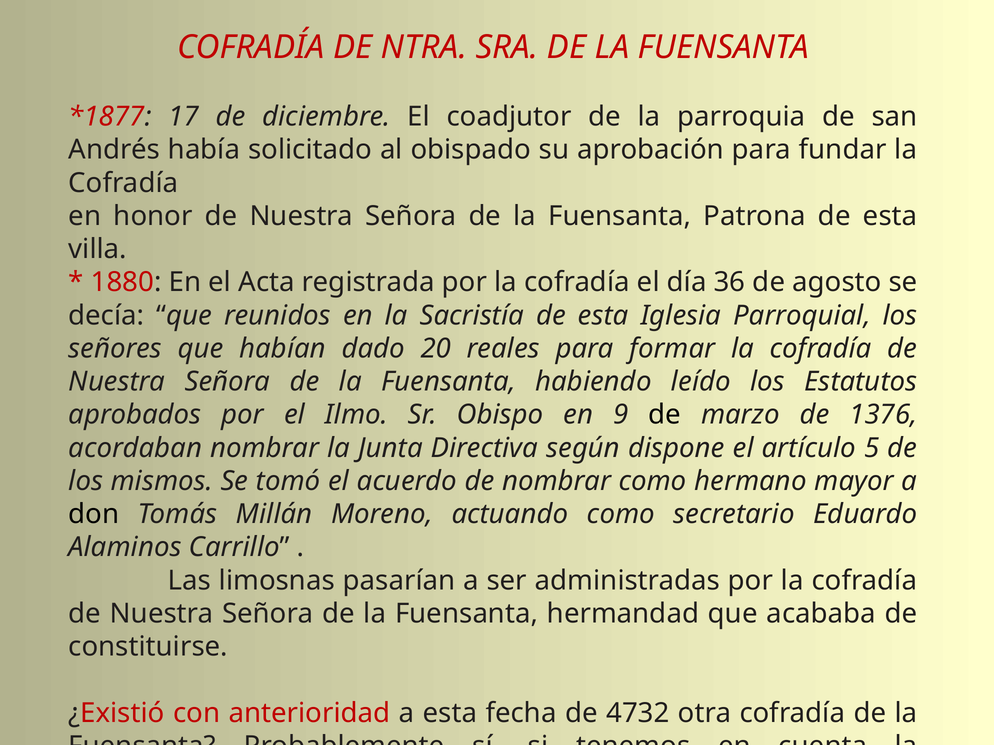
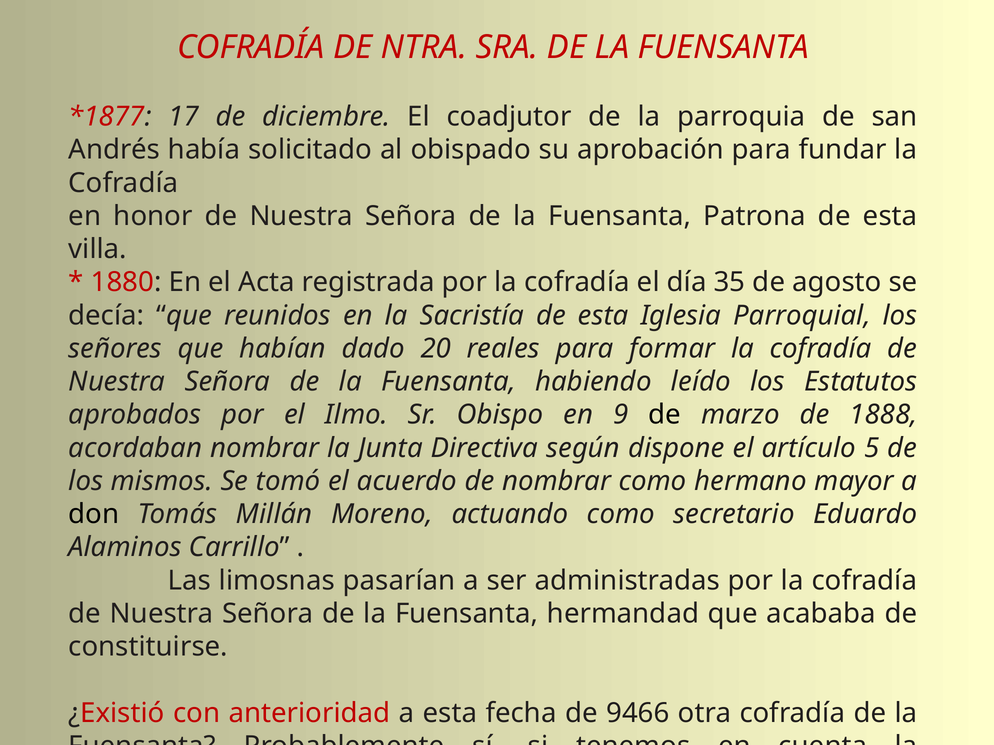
36: 36 -> 35 (729, 283)
1376: 1376 -> 1888 (884, 415)
4732: 4732 -> 9466 (638, 713)
